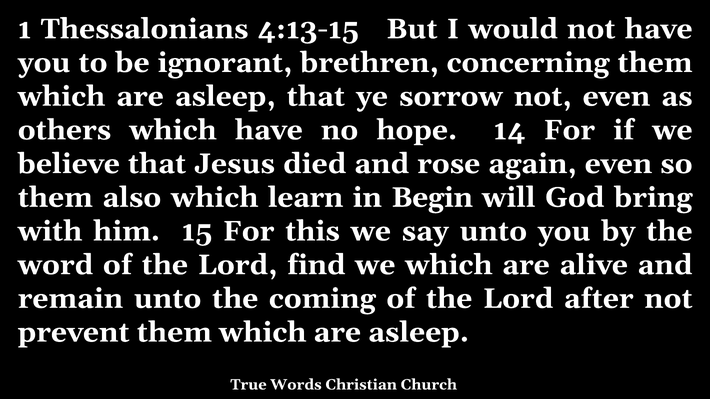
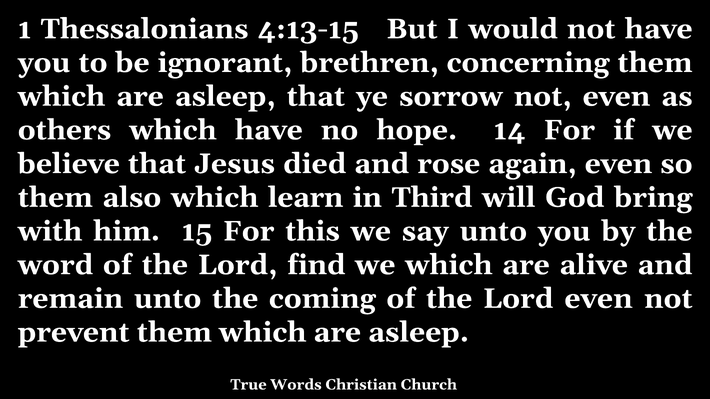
Begin: Begin -> Third (432, 198)
Lord after: after -> even (599, 299)
